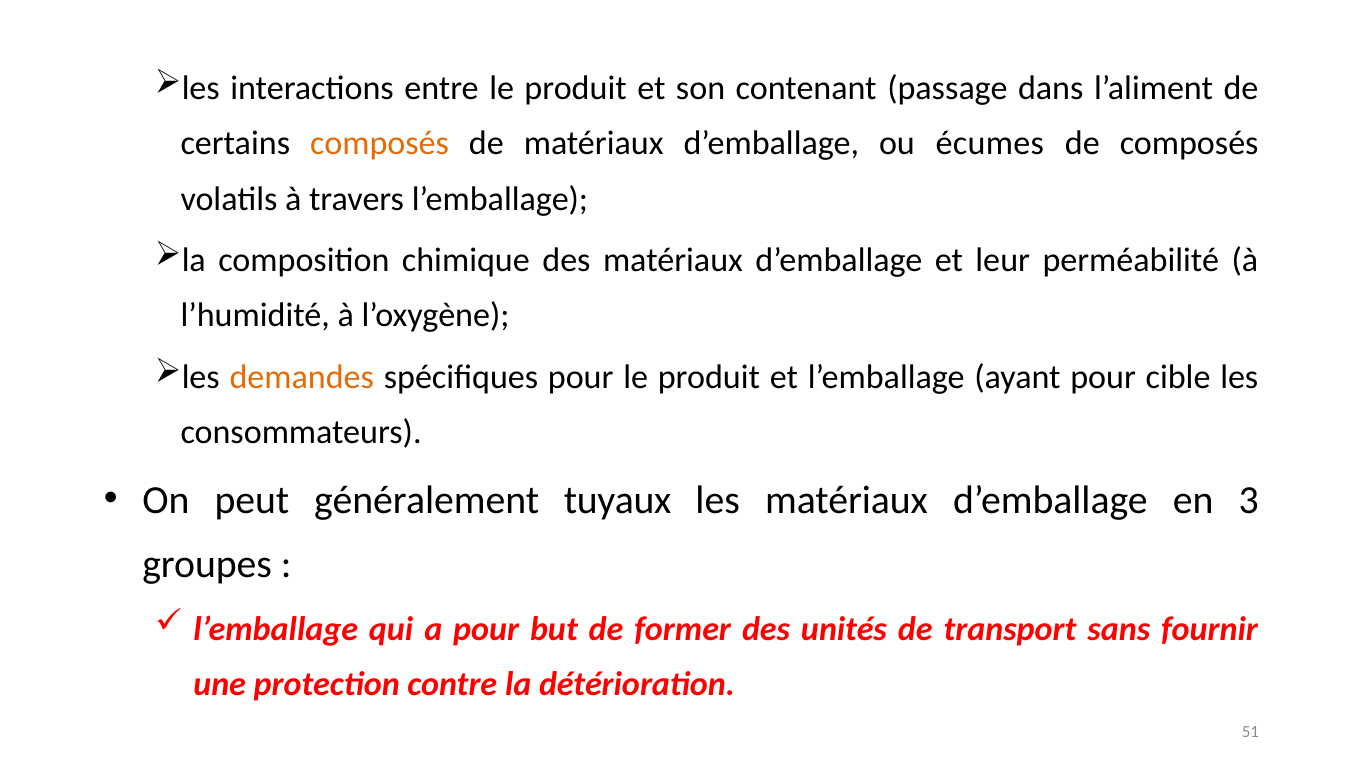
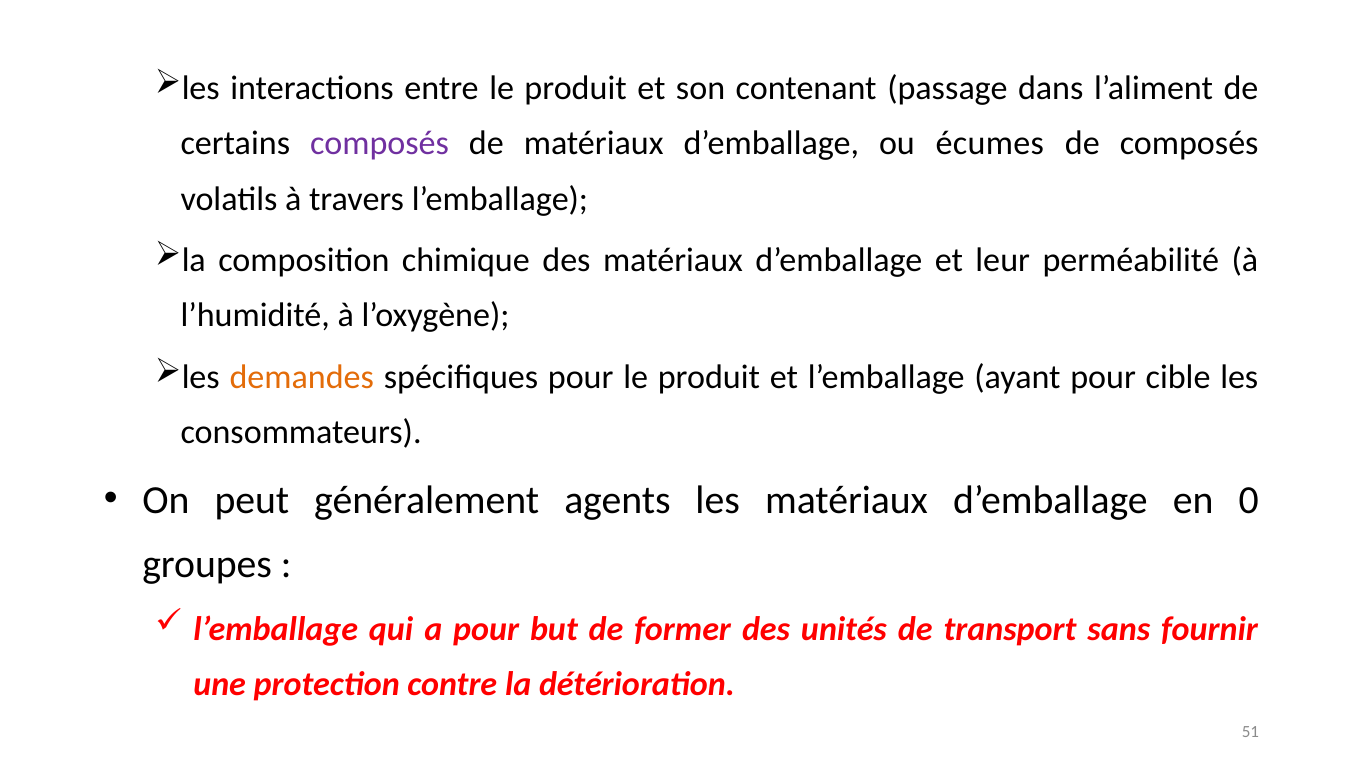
composés colour: orange -> purple (380, 143)
tuyaux: tuyaux -> agents (617, 500)
3: 3 -> 0 (1249, 500)
